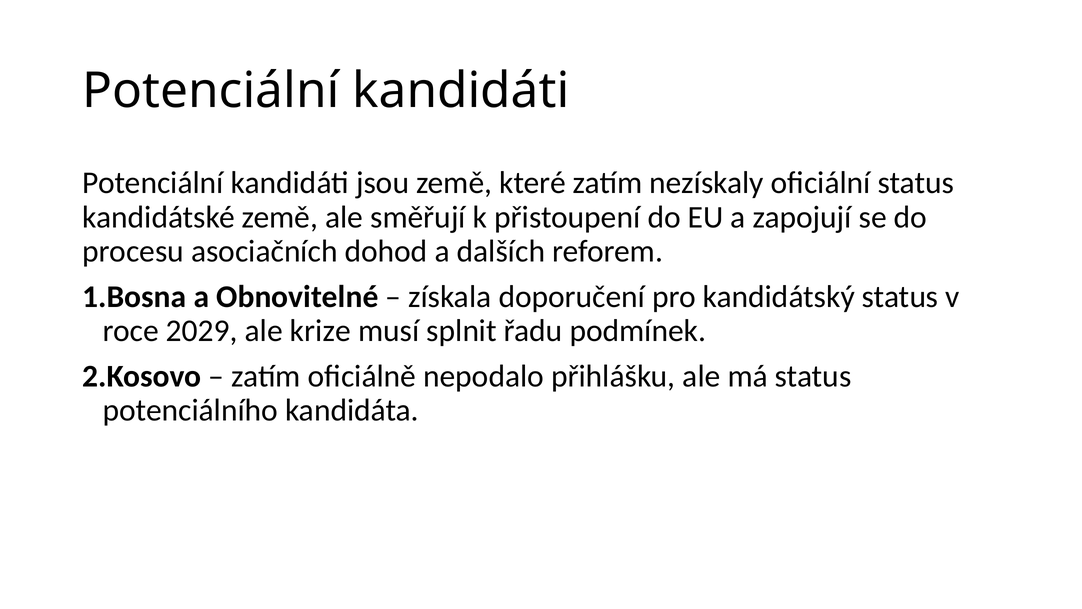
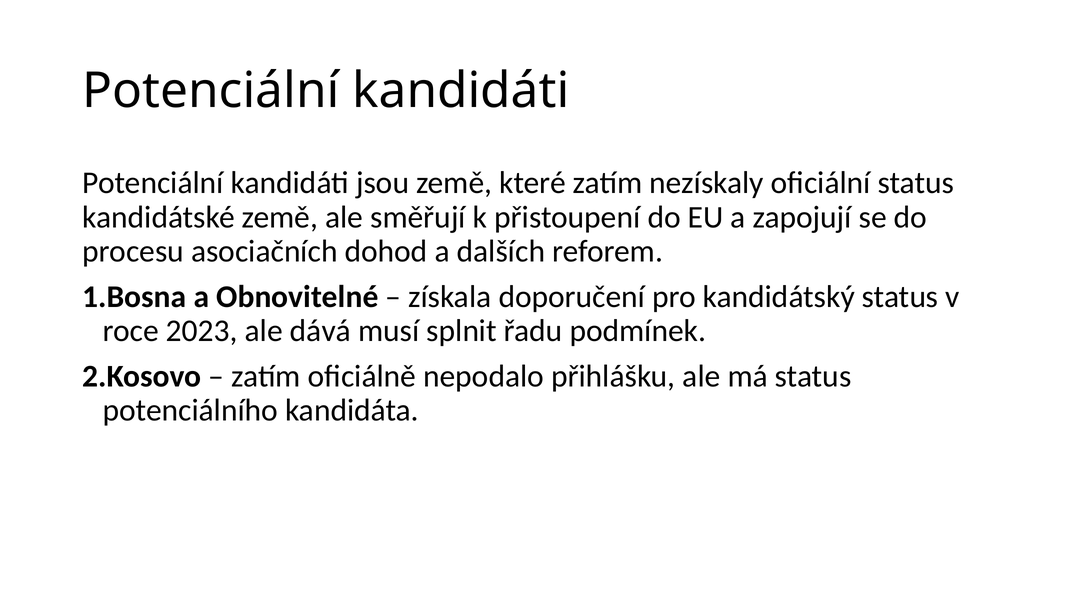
2029: 2029 -> 2023 (202, 331)
krize: krize -> dává (320, 331)
